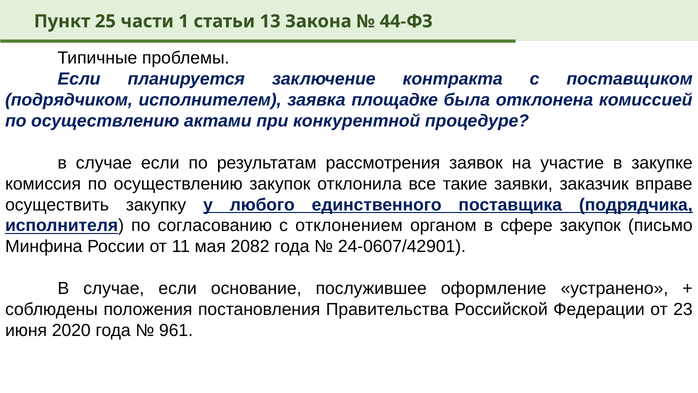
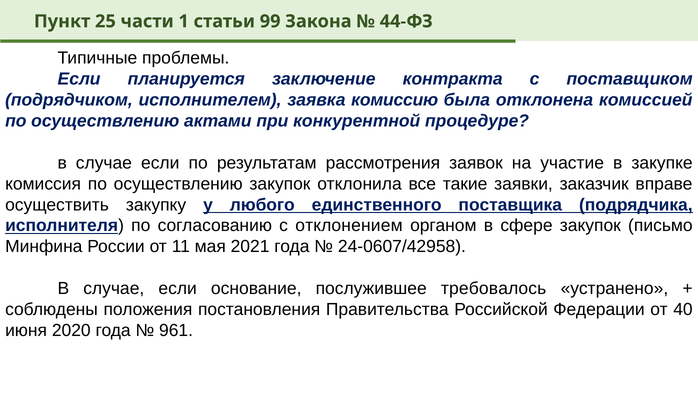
13: 13 -> 99 (270, 21)
площадке: площадке -> комиссию (395, 100)
2082: 2082 -> 2021 (250, 246)
24-0607/42901: 24-0607/42901 -> 24-0607/42958 (402, 246)
оформление: оформление -> требовалось (494, 288)
23: 23 -> 40 (683, 309)
